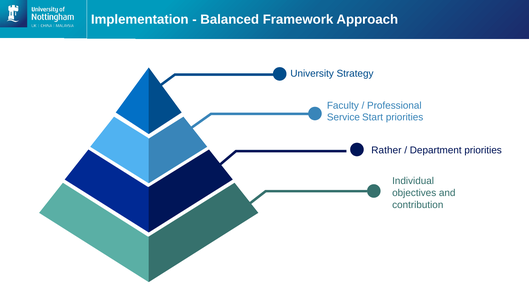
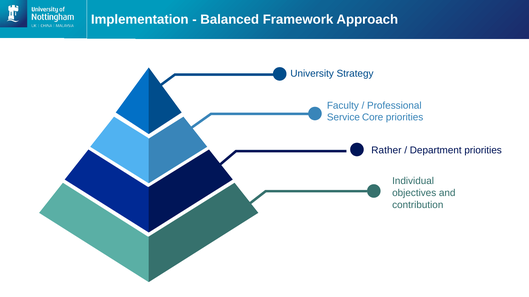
Start: Start -> Core (373, 118)
